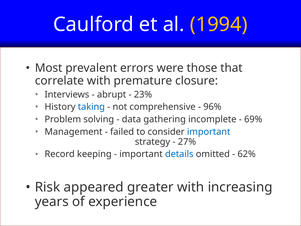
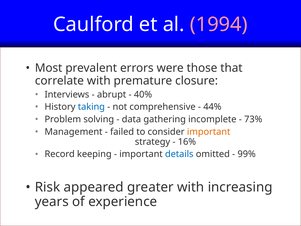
1994 colour: yellow -> pink (219, 25)
23%: 23% -> 40% (143, 94)
96%: 96% -> 44% (212, 107)
69%: 69% -> 73% (253, 119)
important colour: blue -> orange (209, 132)
27%: 27% -> 16% (187, 142)
62%: 62% -> 99% (247, 154)
